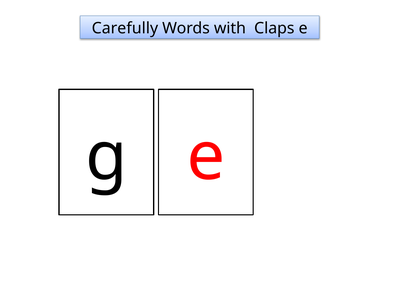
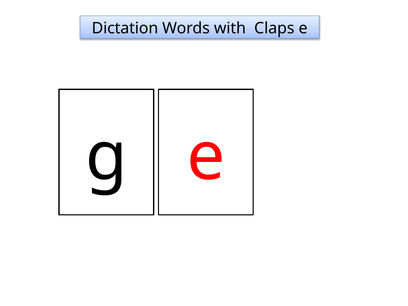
Carefully: Carefully -> Dictation (125, 28)
